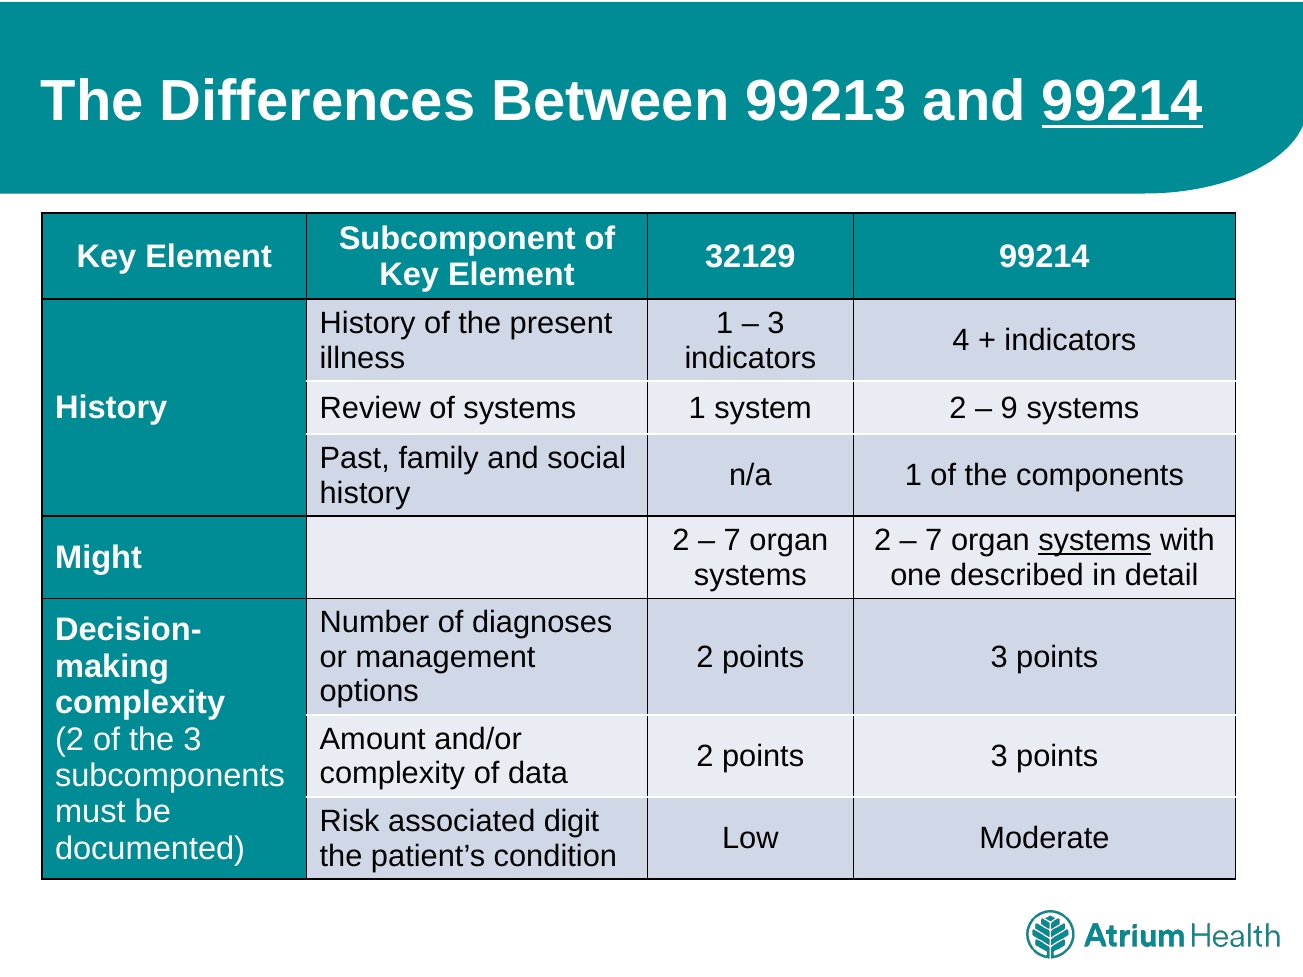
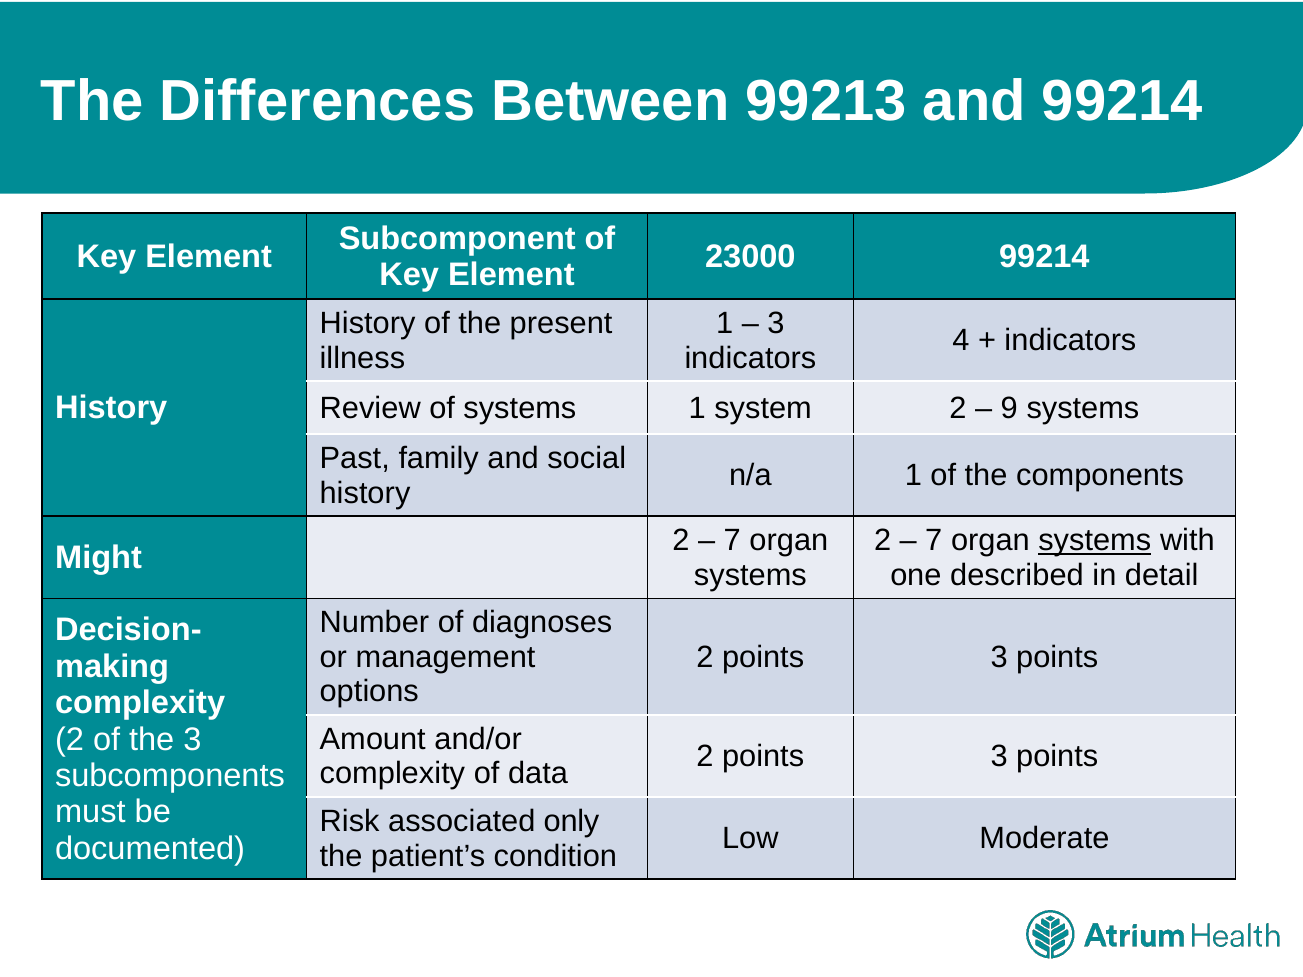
99214 underline: present -> none (1122, 102)
32129: 32129 -> 23000 (750, 257)
digit: digit -> only (571, 822)
